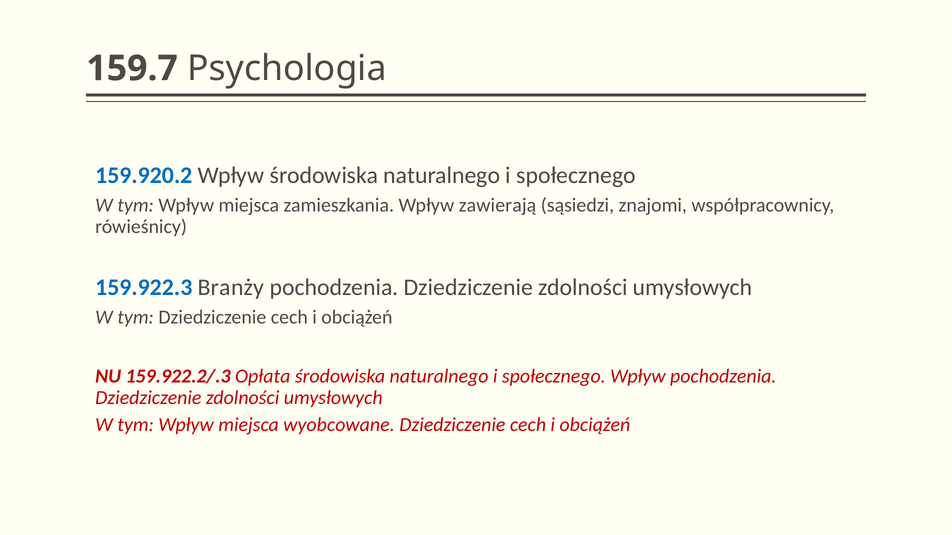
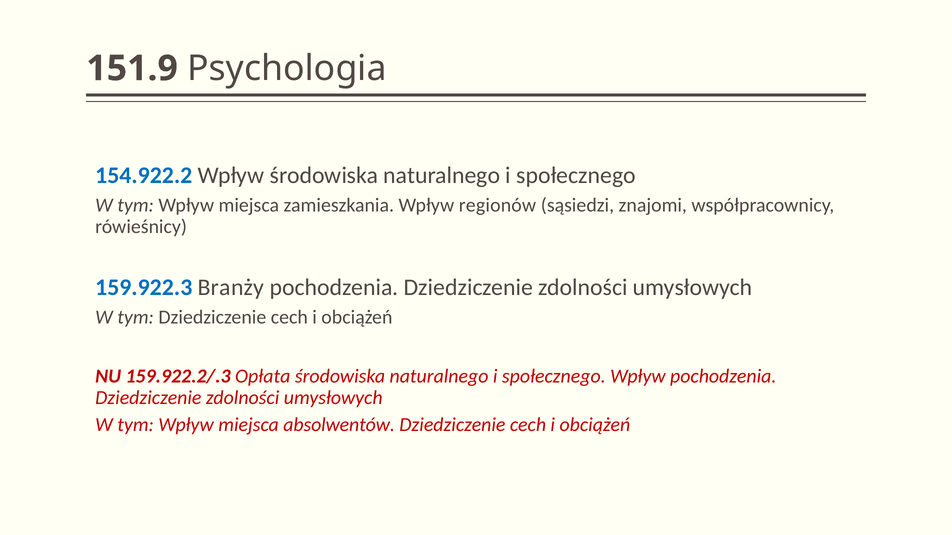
159.7: 159.7 -> 151.9 (132, 69)
159.920.2: 159.920.2 -> 154.922.2 (144, 176)
zawierają: zawierają -> regionów (497, 205)
wyobcowane: wyobcowane -> absolwentów (339, 425)
